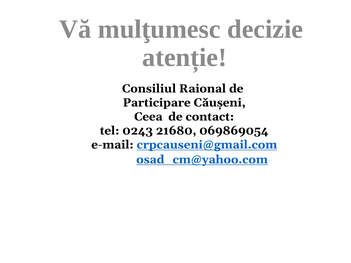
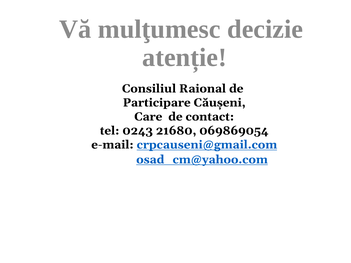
Ceea: Ceea -> Care (148, 117)
